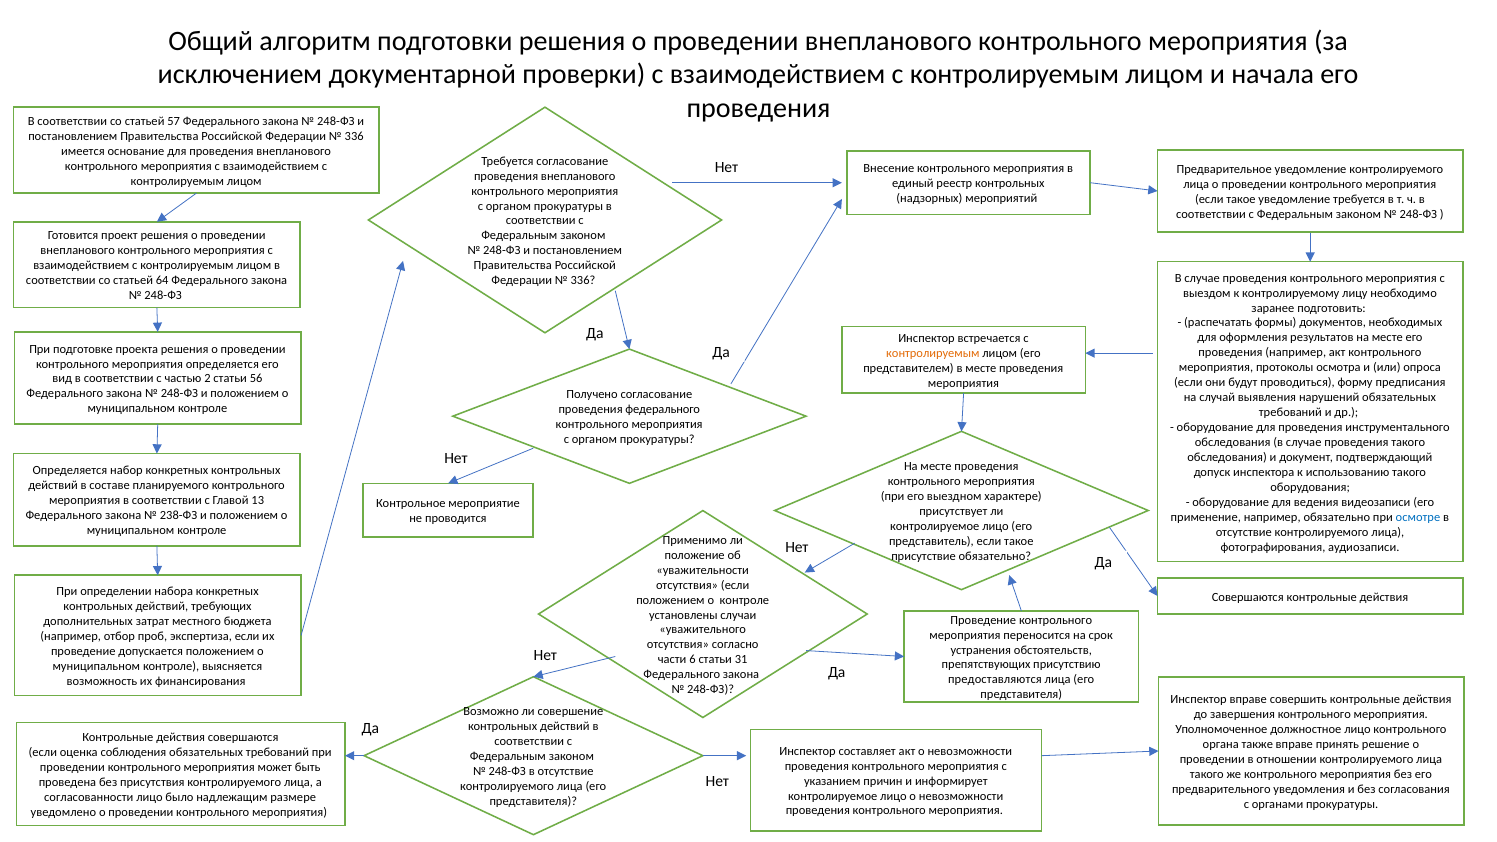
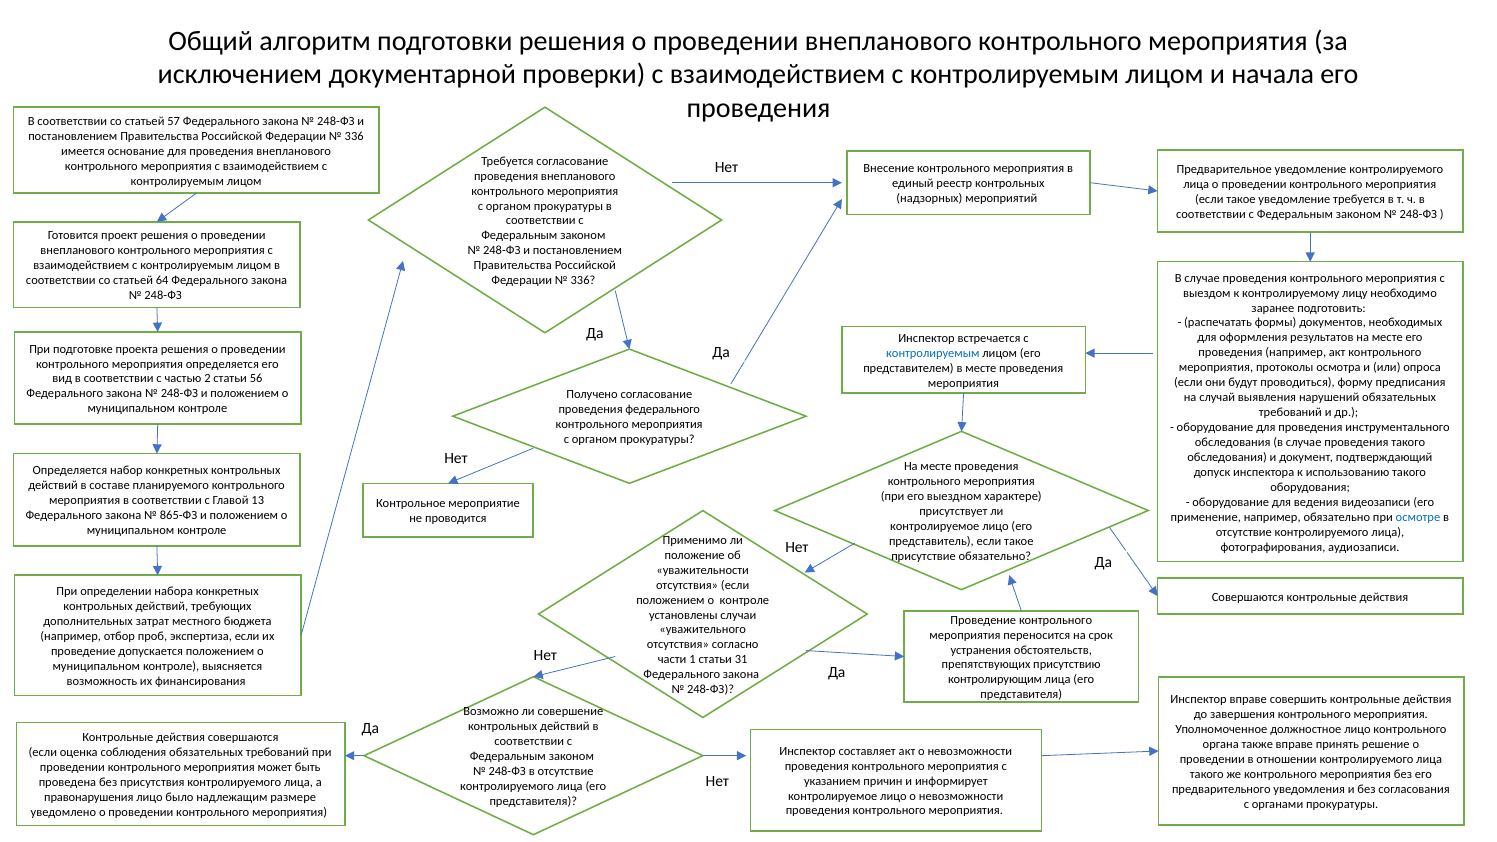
контролируемым colour: orange -> blue (933, 353)
238-ФЗ: 238-ФЗ -> 865-ФЗ (179, 516)
6: 6 -> 1 (692, 660)
предоставляются: предоставляются -> контролирующим (995, 680)
согласованности: согласованности -> правонарушения (89, 797)
